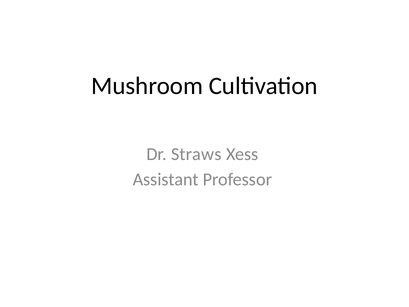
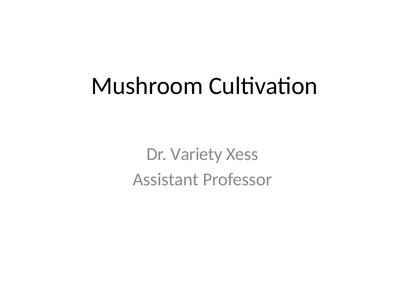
Straws: Straws -> Variety (196, 154)
